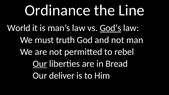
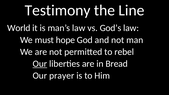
Ordinance: Ordinance -> Testimony (58, 10)
God’s underline: present -> none (110, 28)
truth: truth -> hope (65, 40)
deliver: deliver -> prayer (62, 76)
